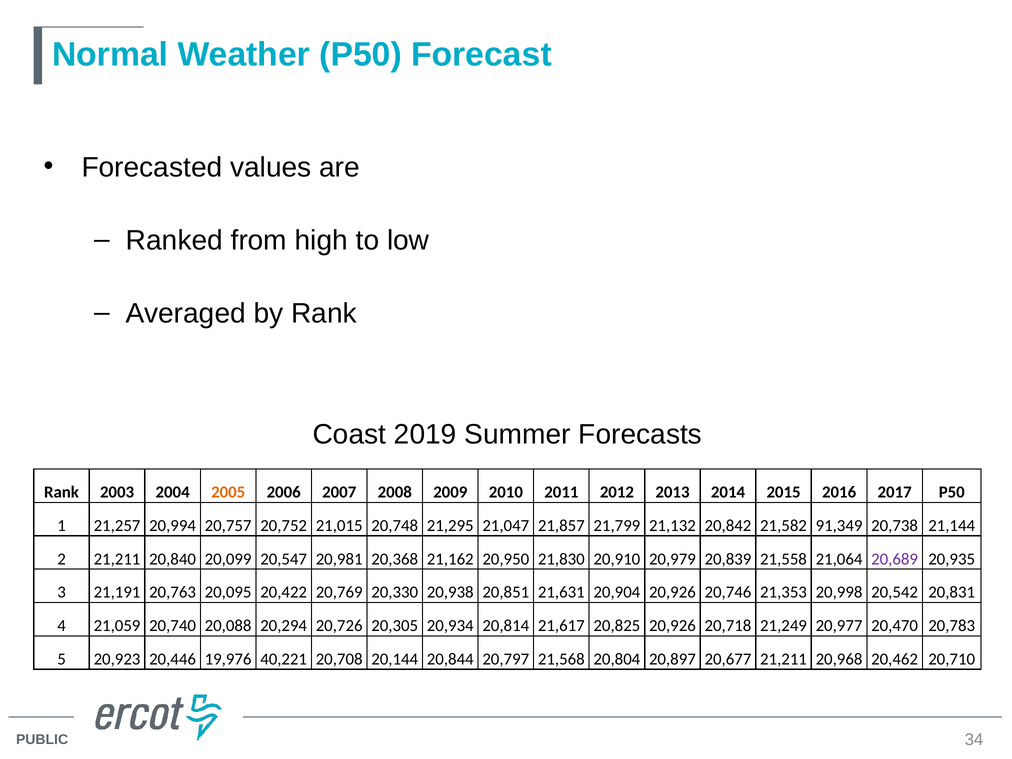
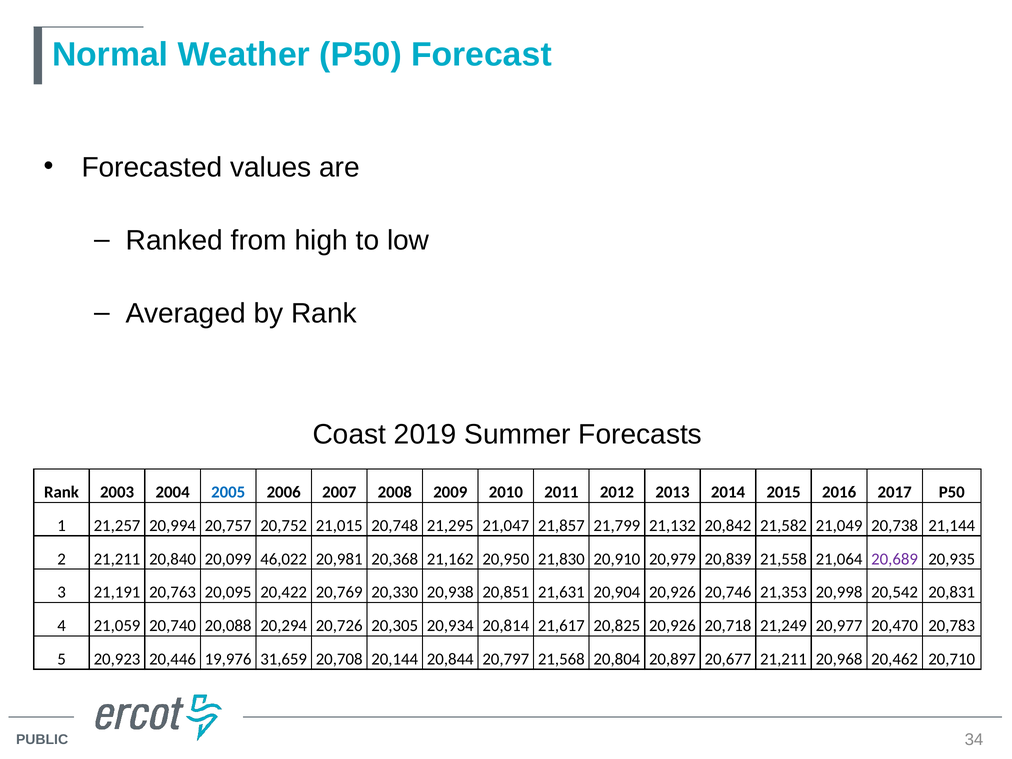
2005 colour: orange -> blue (228, 492)
91,349: 91,349 -> 21,049 (839, 526)
20,547: 20,547 -> 46,022 (284, 559)
40,221: 40,221 -> 31,659 (284, 659)
